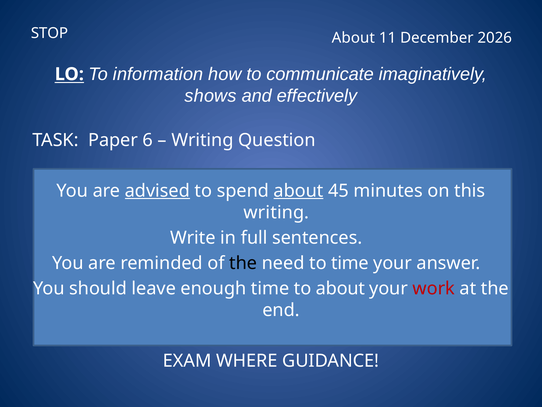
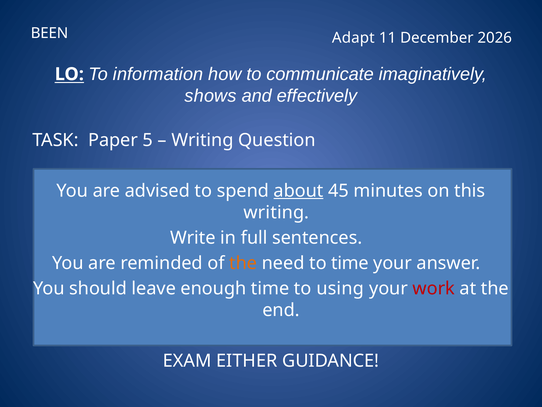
STOP: STOP -> BEEN (49, 33)
About: About -> Adapt (353, 38)
6: 6 -> 5 (148, 140)
advised underline: present -> none (157, 191)
the colour: black -> orange (243, 263)
to about: about -> using (340, 288)
WHERE: WHERE -> EITHER (247, 360)
